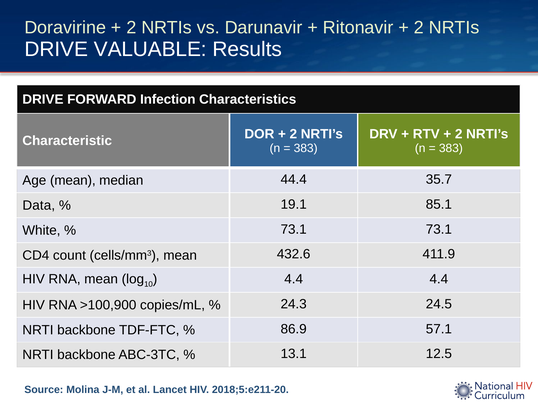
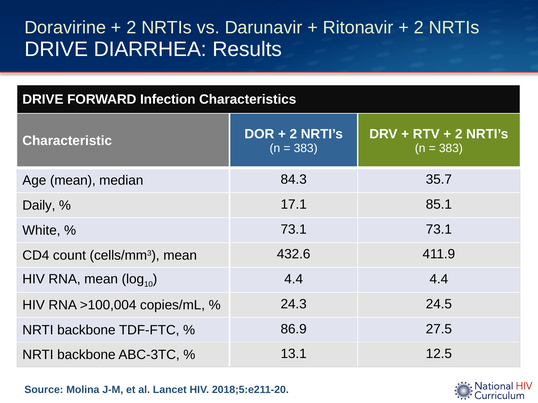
VALUABLE: VALUABLE -> DIARRHEA (150, 49)
44.4: 44.4 -> 84.3 (294, 180)
Data: Data -> Daily (39, 206)
19.1: 19.1 -> 17.1 (294, 205)
>100,900: >100,900 -> >100,004 (108, 305)
57.1: 57.1 -> 27.5 (439, 329)
